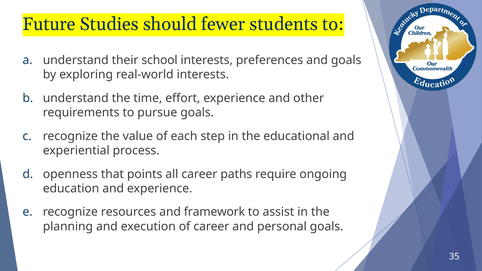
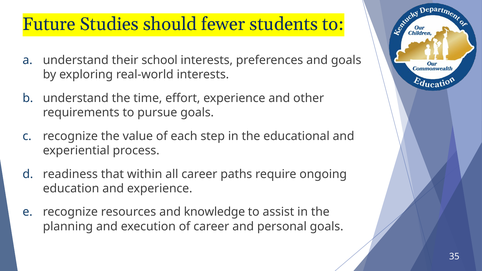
openness: openness -> readiness (70, 174)
points: points -> within (145, 174)
framework: framework -> knowledge (214, 212)
